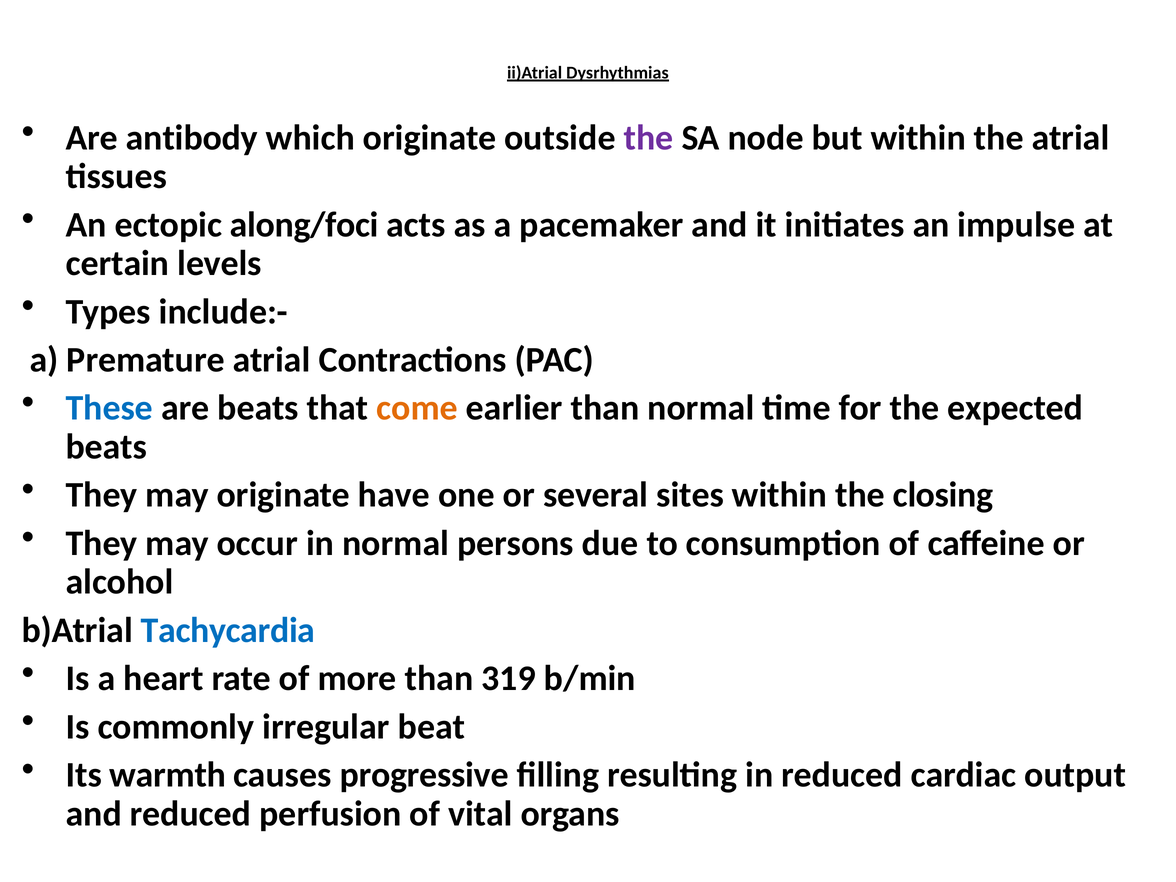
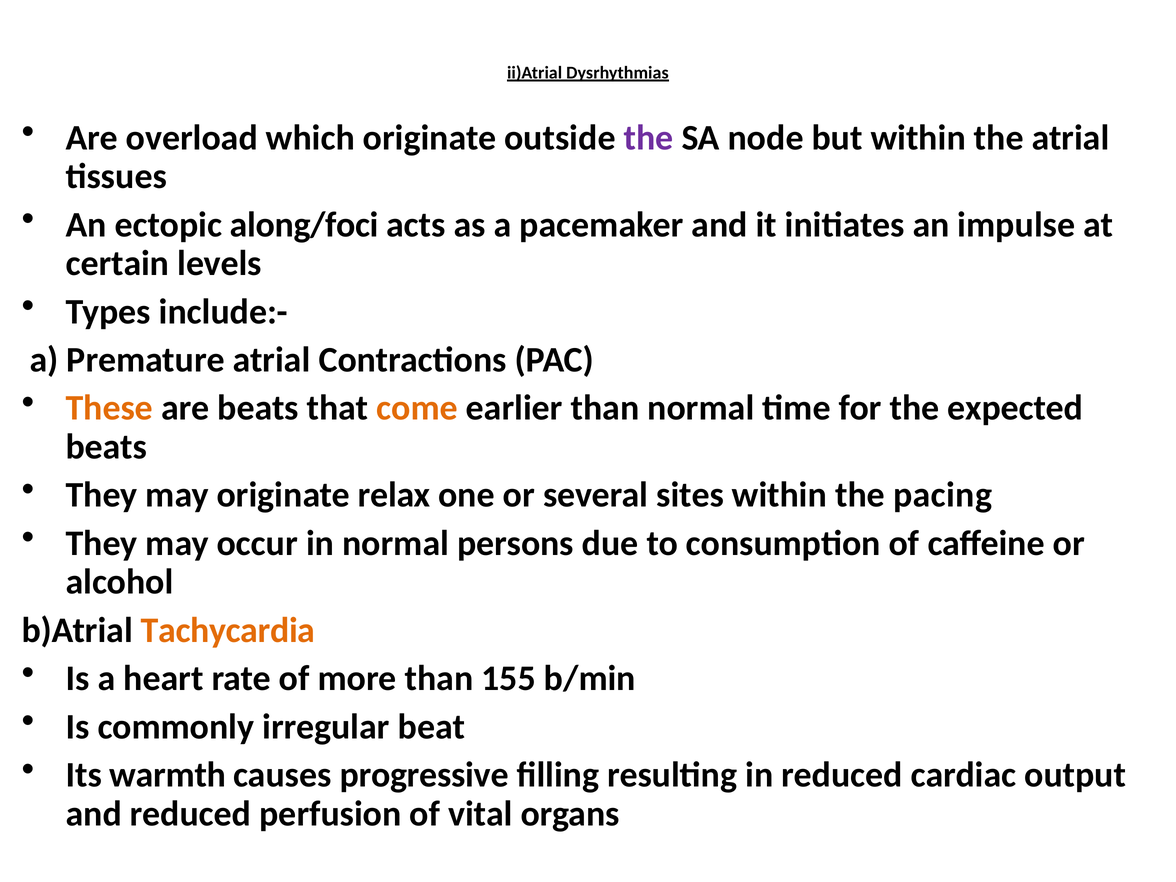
antibody: antibody -> overload (192, 138)
These colour: blue -> orange (109, 408)
have: have -> relax (394, 495)
closing: closing -> pacing (943, 495)
Tachycardia colour: blue -> orange (228, 630)
319: 319 -> 155 (509, 679)
